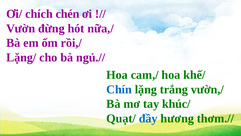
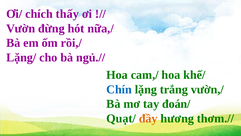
chén: chén -> thấy (67, 14)
khúc/: khúc/ -> đoán/ (176, 104)
đầy colour: blue -> orange (148, 118)
